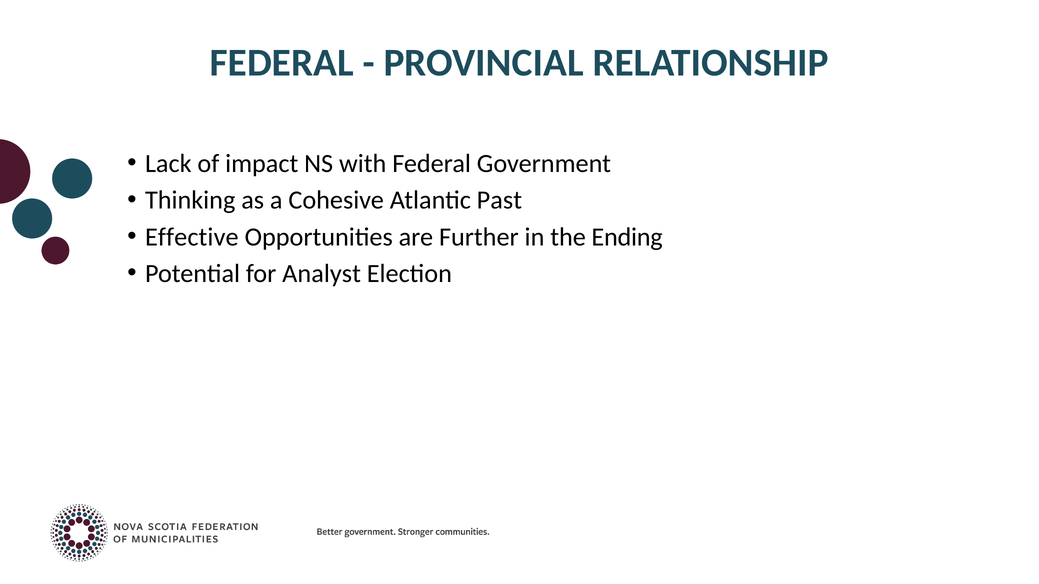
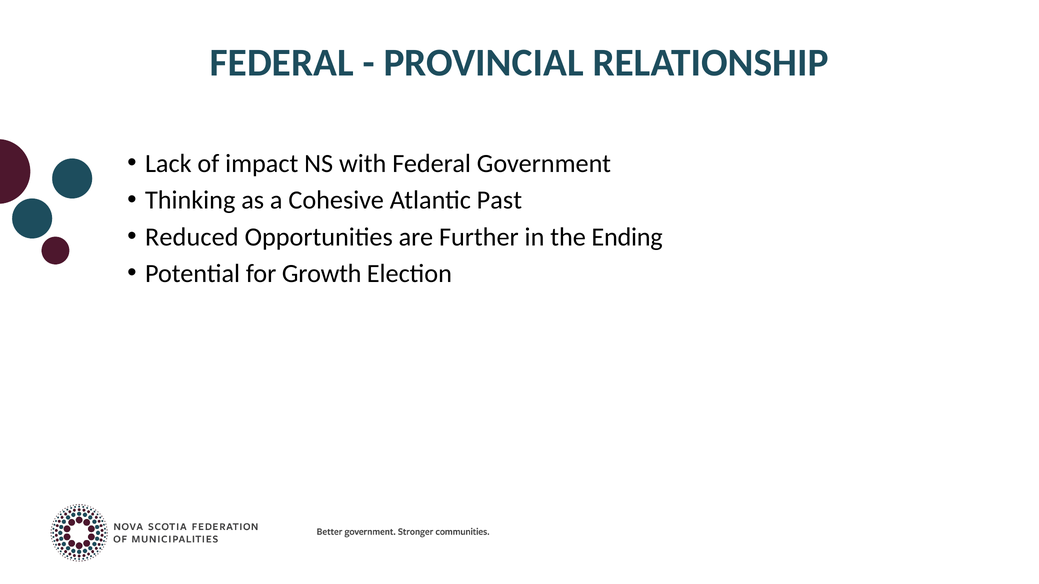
Effective: Effective -> Reduced (192, 237)
Analyst: Analyst -> Growth (322, 274)
